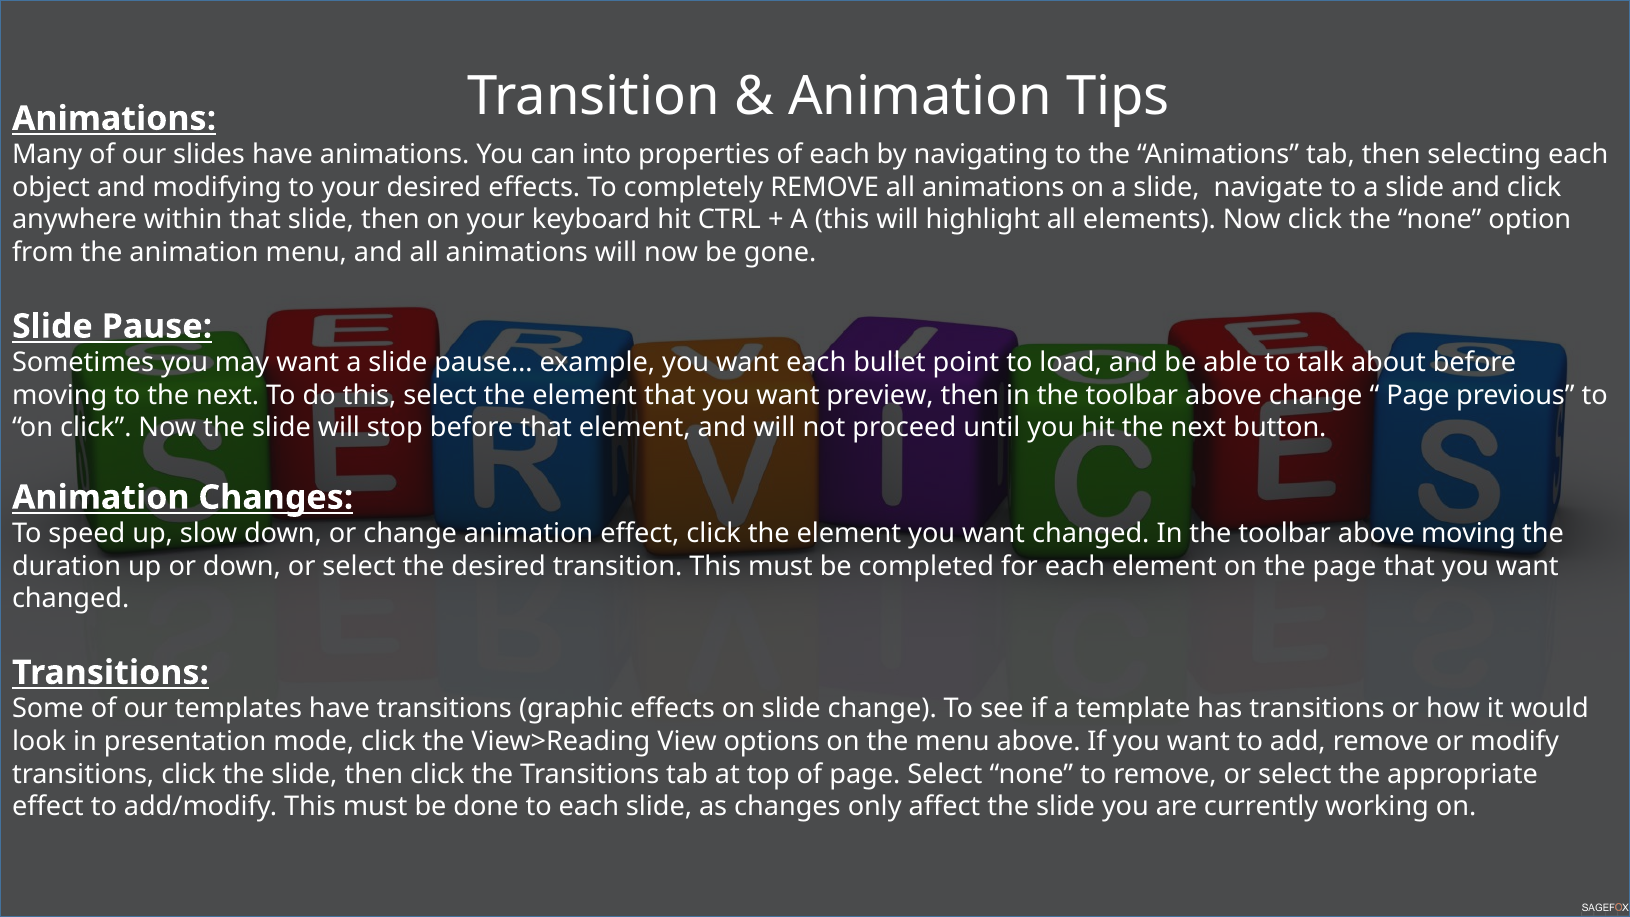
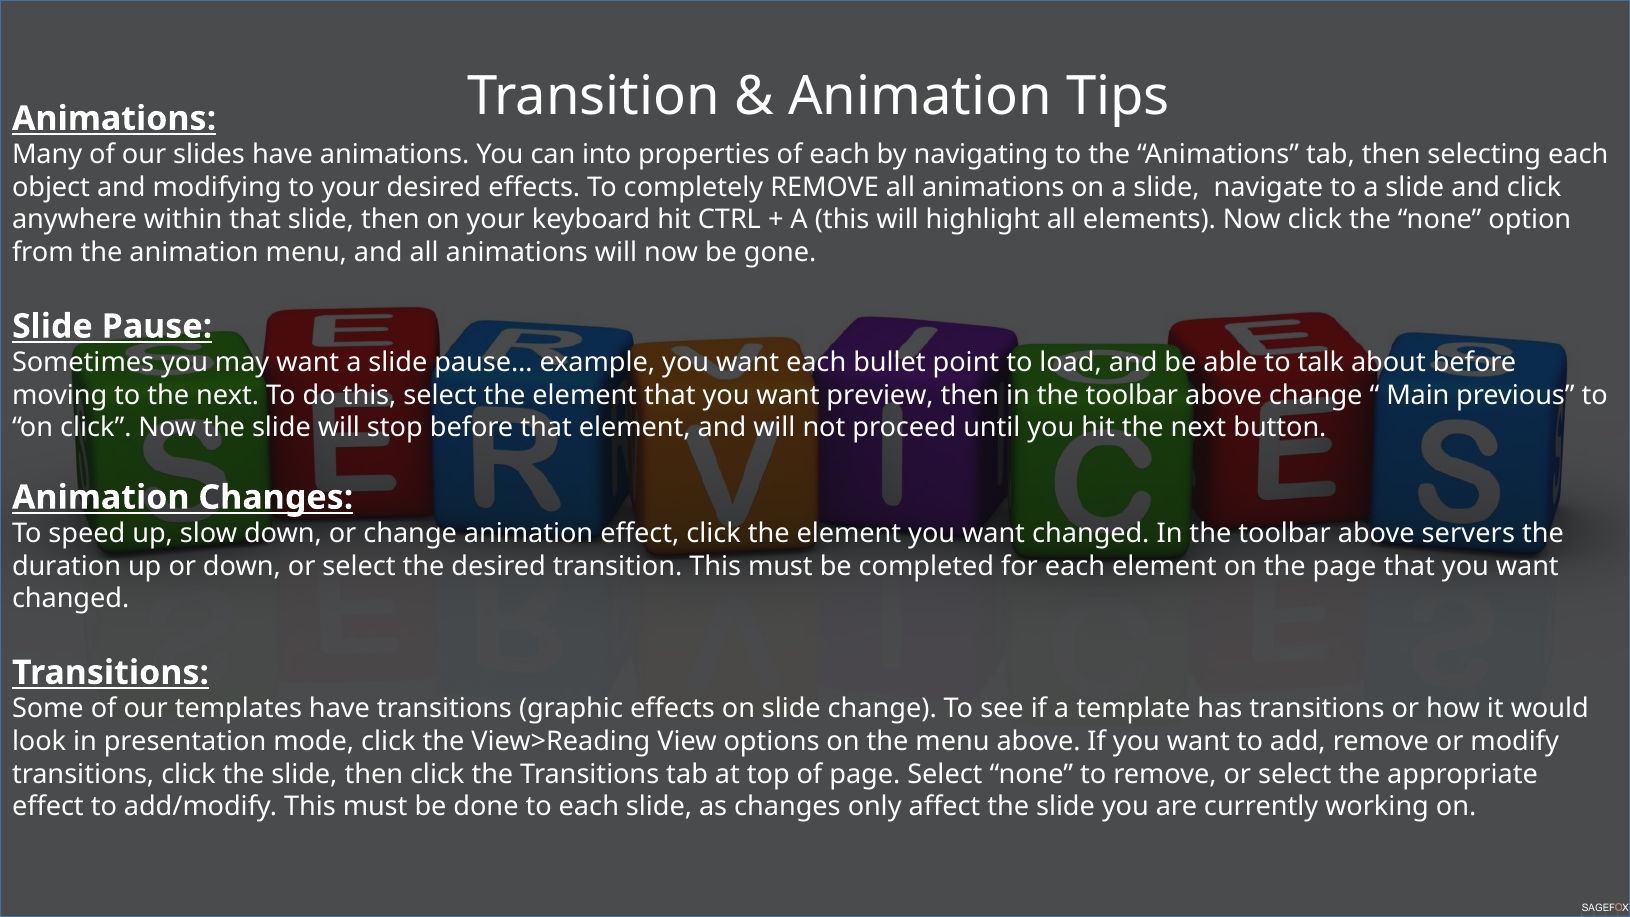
Page: Page -> Main (1418, 395)
above moving: moving -> servers (1468, 534)
